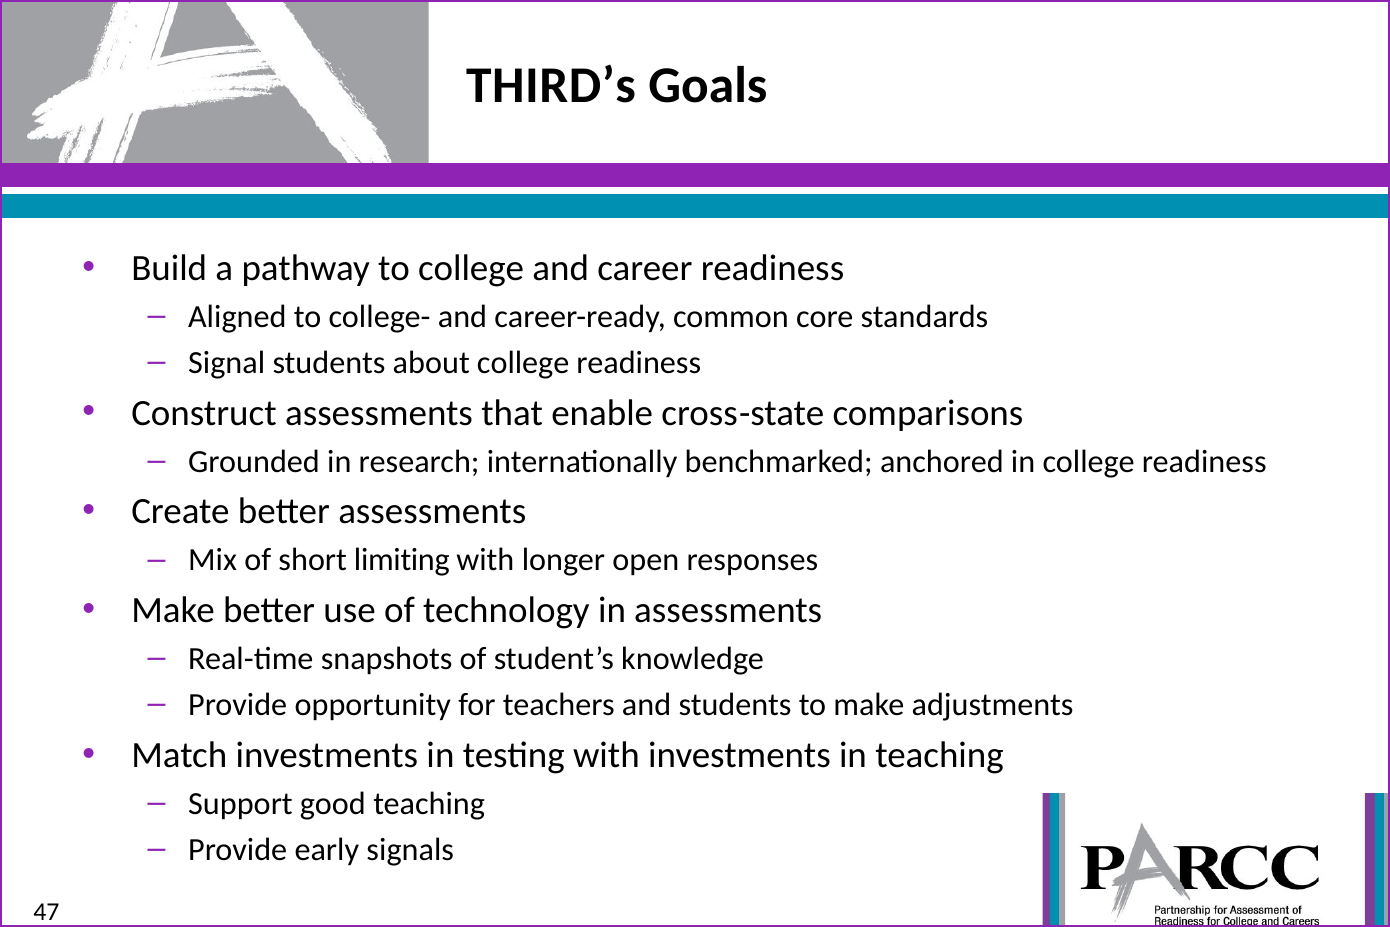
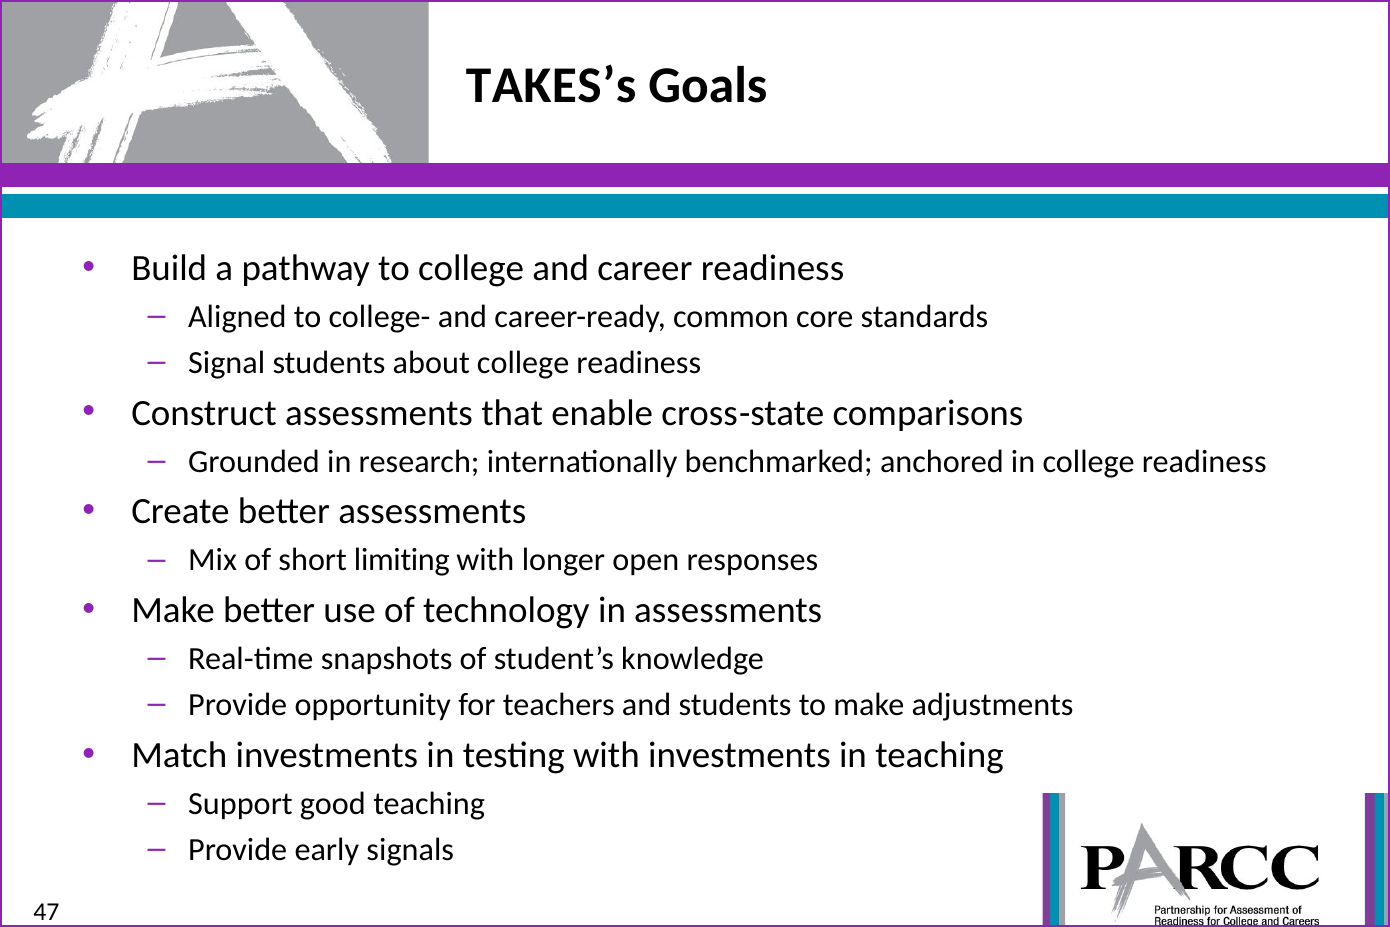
THIRD’s: THIRD’s -> TAKES’s (551, 86)
